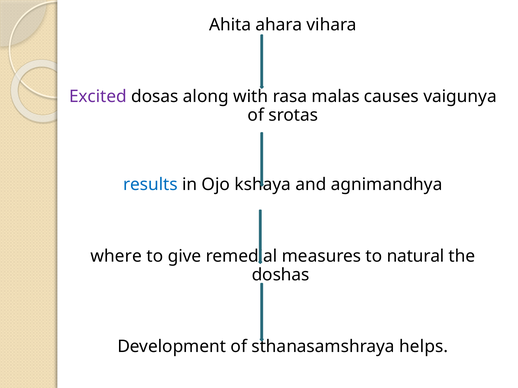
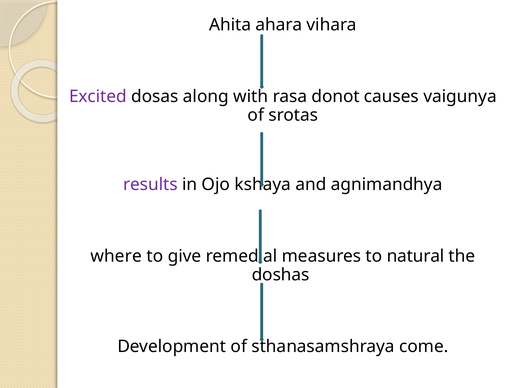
malas: malas -> donot (336, 97)
results colour: blue -> purple (150, 185)
helps: helps -> come (424, 347)
